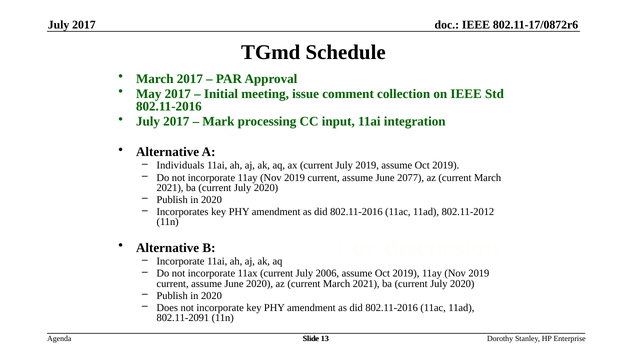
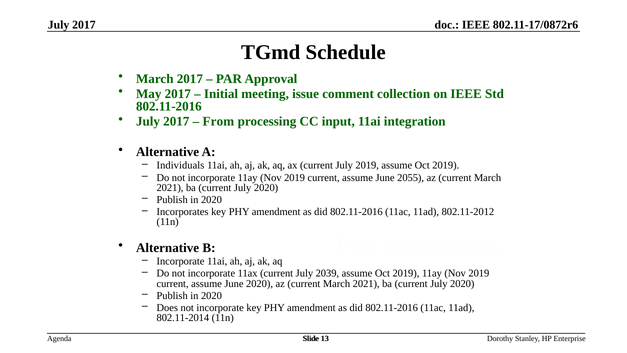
Mark: Mark -> From (218, 122)
2077: 2077 -> 2055 (411, 177)
2006: 2006 -> 2039 (327, 273)
802.11-2091: 802.11-2091 -> 802.11-2014 (183, 318)
